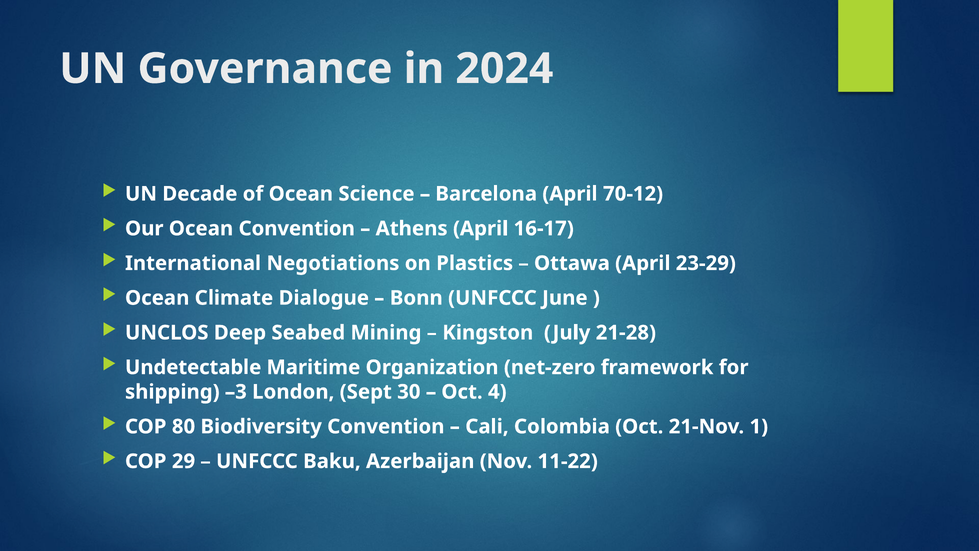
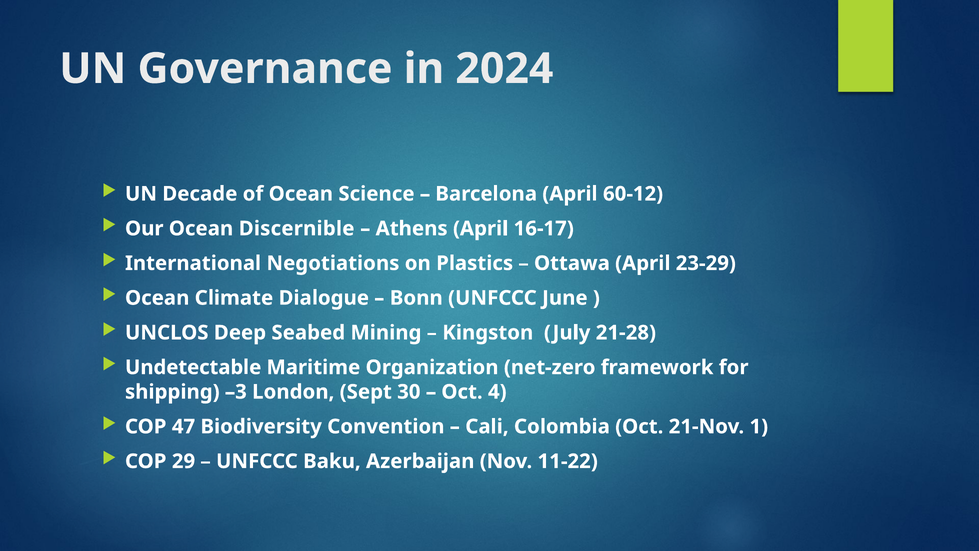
70-12: 70-12 -> 60-12 (633, 194)
Ocean Convention: Convention -> Discernible (297, 228)
80: 80 -> 47 (184, 426)
